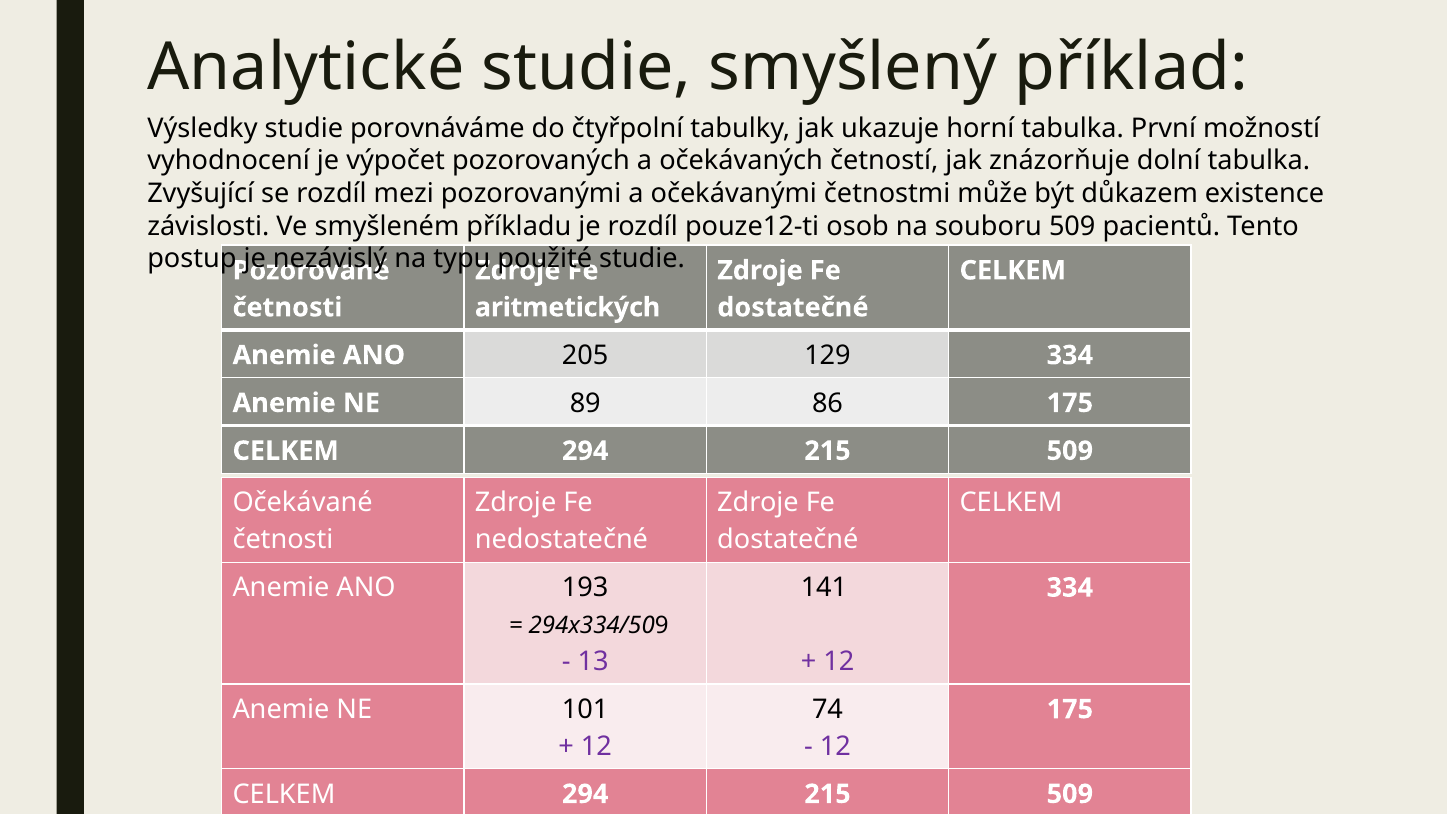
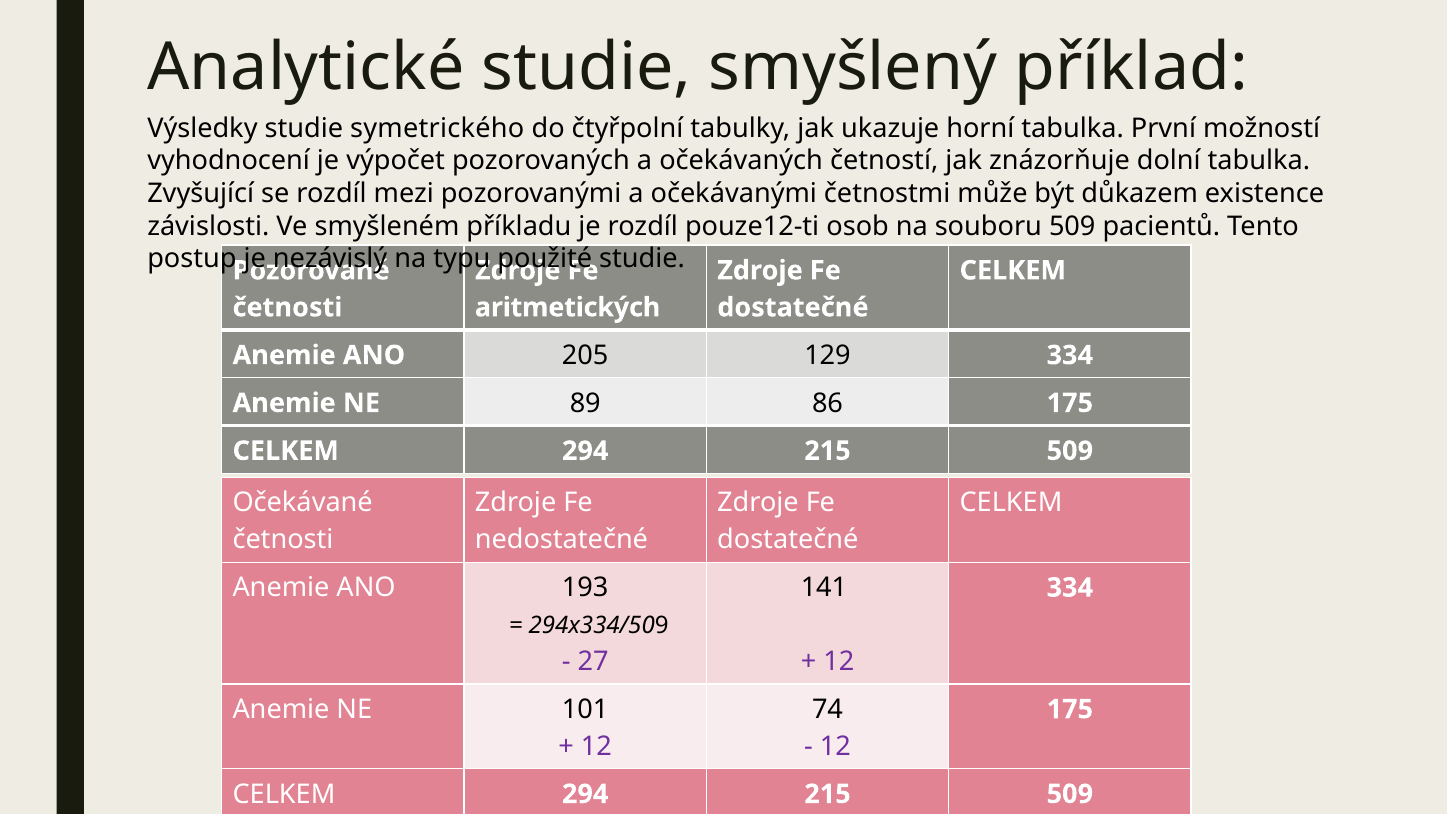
porovnáváme: porovnáváme -> symetrického (437, 128)
13: 13 -> 27 (593, 661)
